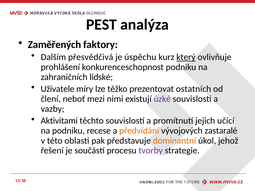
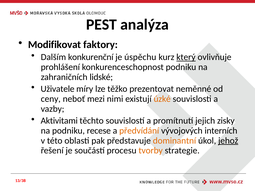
Zaměřených: Zaměřených -> Modifikovat (55, 45)
přesvědčivá: přesvědčivá -> konkurenční (91, 57)
ostatních: ostatních -> neměnné (194, 89)
člení: člení -> ceny (51, 99)
úzké colour: purple -> orange (162, 99)
učící: učící -> zisky (226, 121)
zastaralé: zastaralé -> interních (221, 131)
jehož underline: none -> present (228, 141)
tvorby colour: purple -> orange (151, 151)
